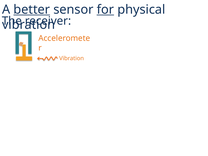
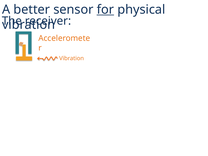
better underline: present -> none (32, 10)
